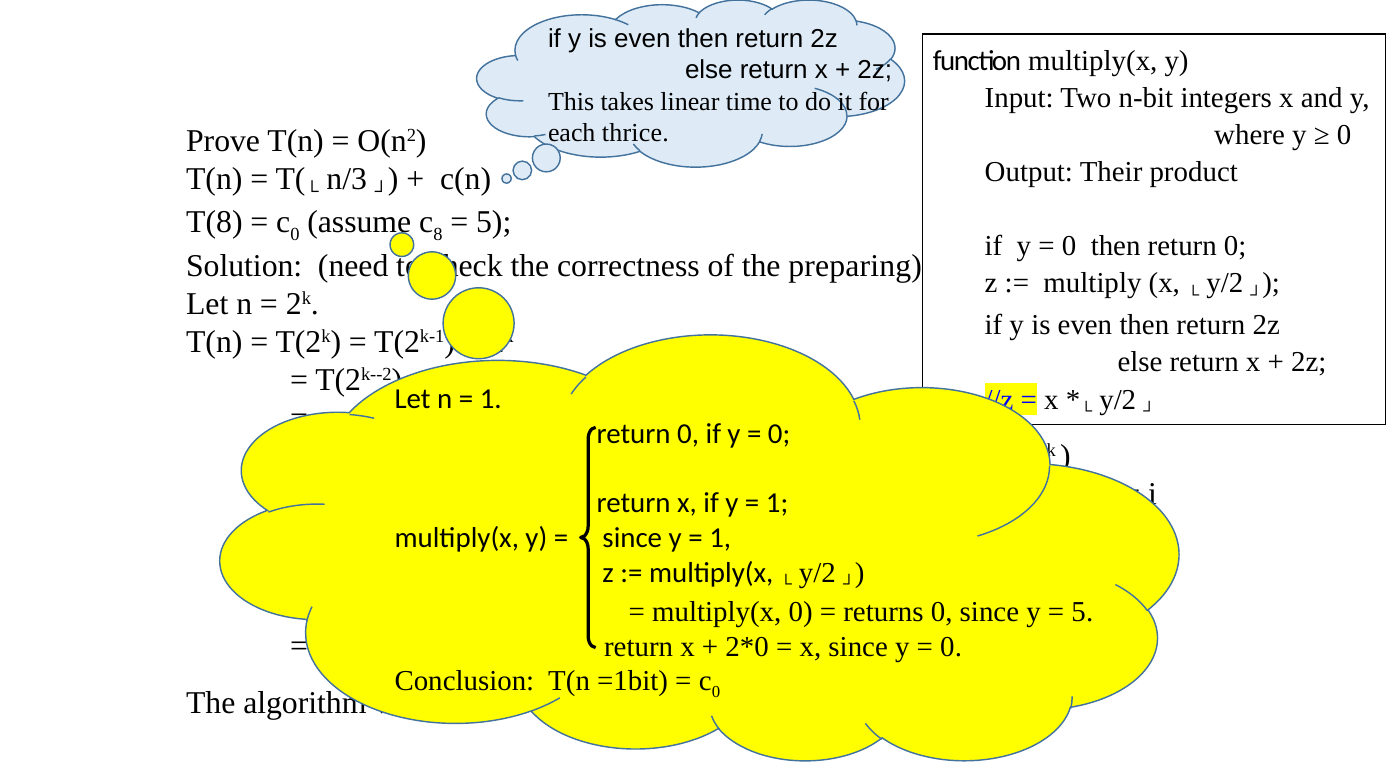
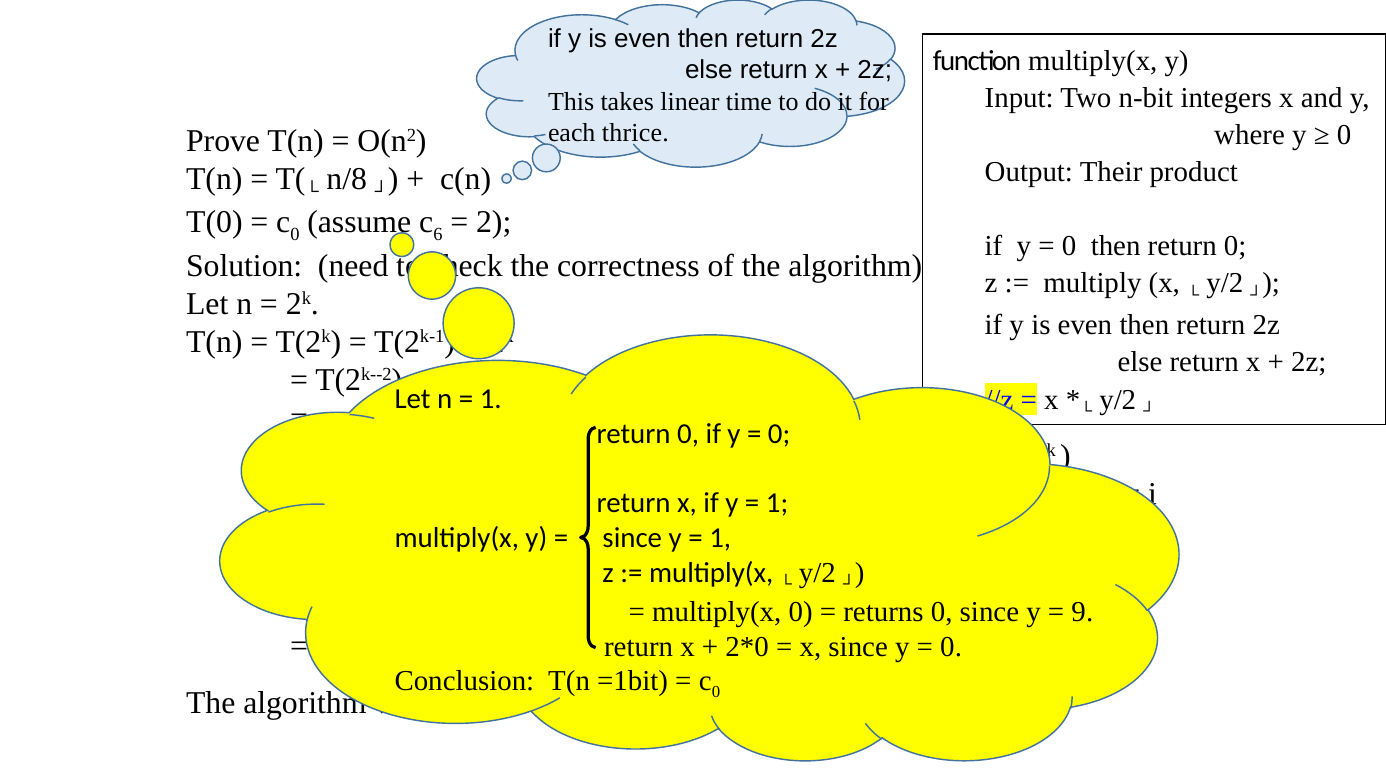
n/3: n/3 -> n/8 (347, 179)
T(8: T(8 -> T(0 (214, 222)
8: 8 -> 6 (438, 235)
5: 5 -> 2 (494, 222)
of the preparing: preparing -> algorithm (855, 266)
5: 5 -> 9 (1082, 612)
